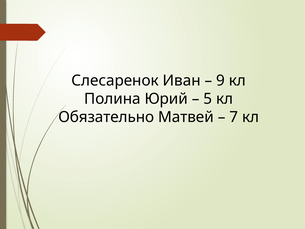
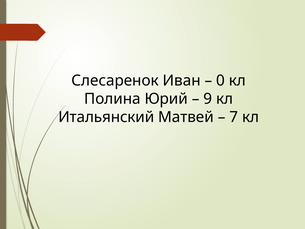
9: 9 -> 0 (221, 80)
5: 5 -> 9 (208, 99)
Обязательно: Обязательно -> Итальянский (106, 117)
